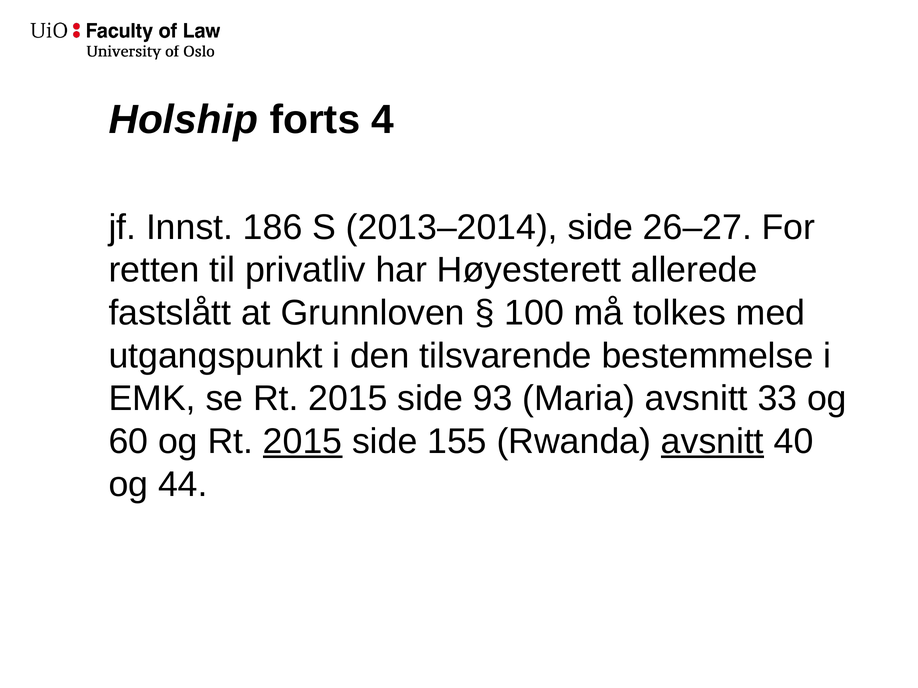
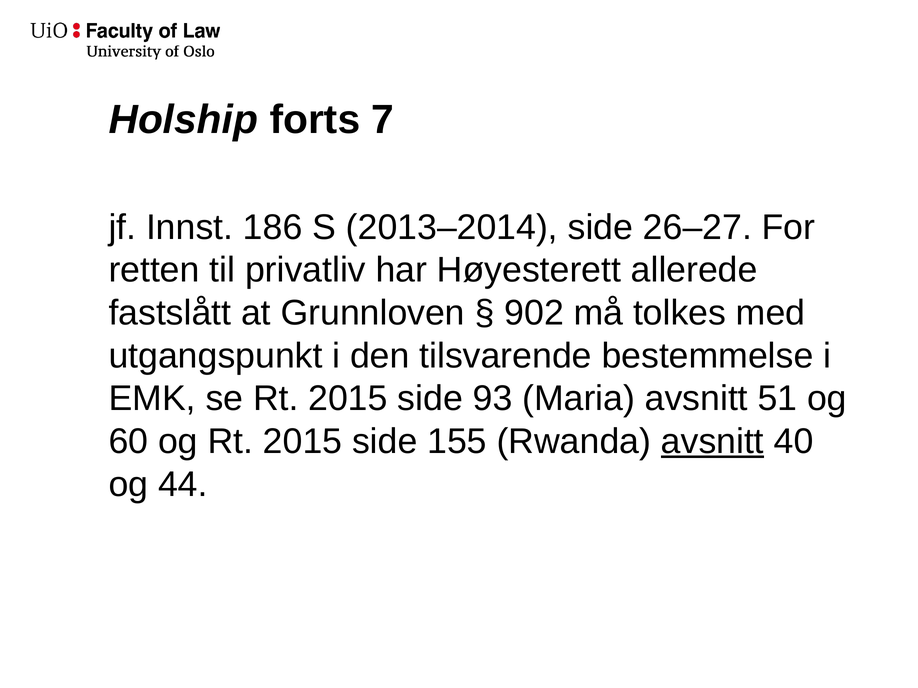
4: 4 -> 7 (383, 120)
100: 100 -> 902 (534, 313)
33: 33 -> 51 (777, 399)
2015 underline: present -> none (303, 442)
